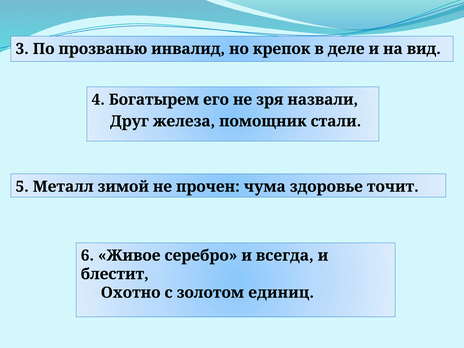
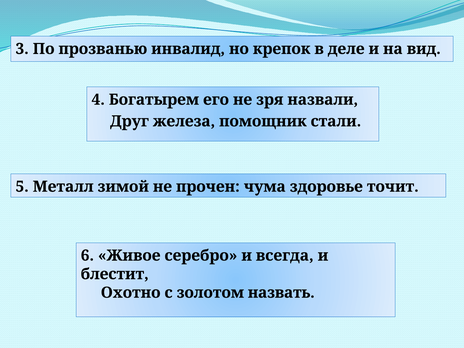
единиц: единиц -> назвать (281, 293)
